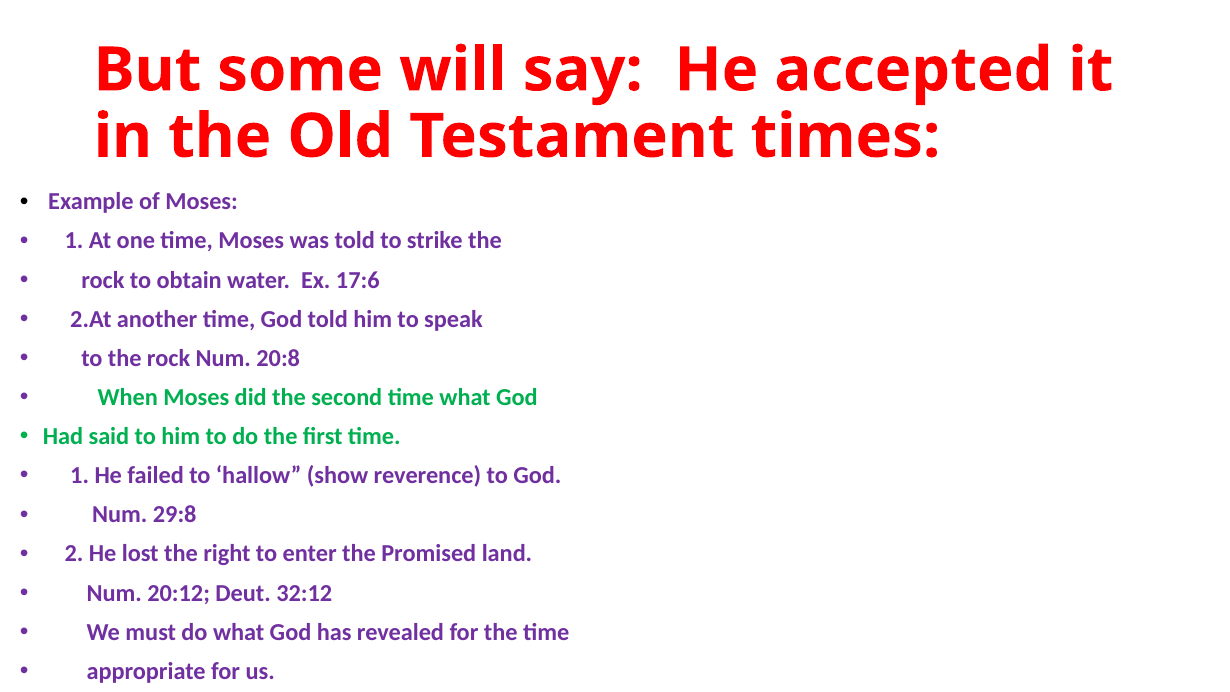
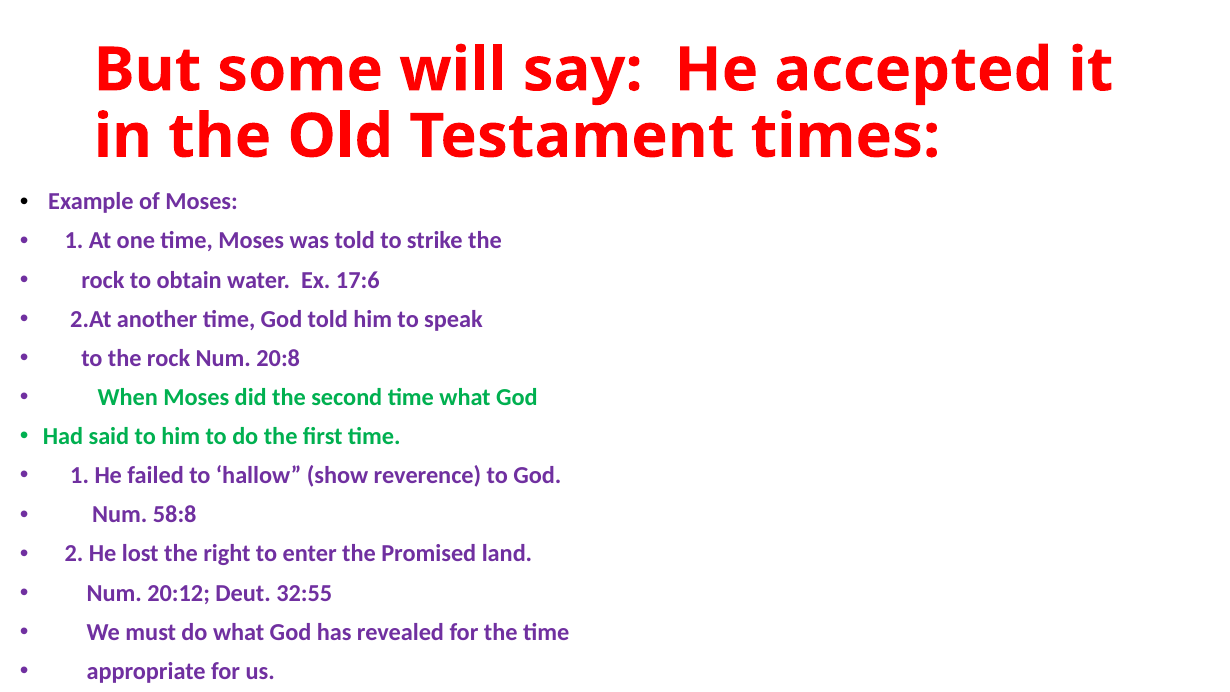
29:8: 29:8 -> 58:8 (175, 515)
32:12: 32:12 -> 32:55 (304, 593)
